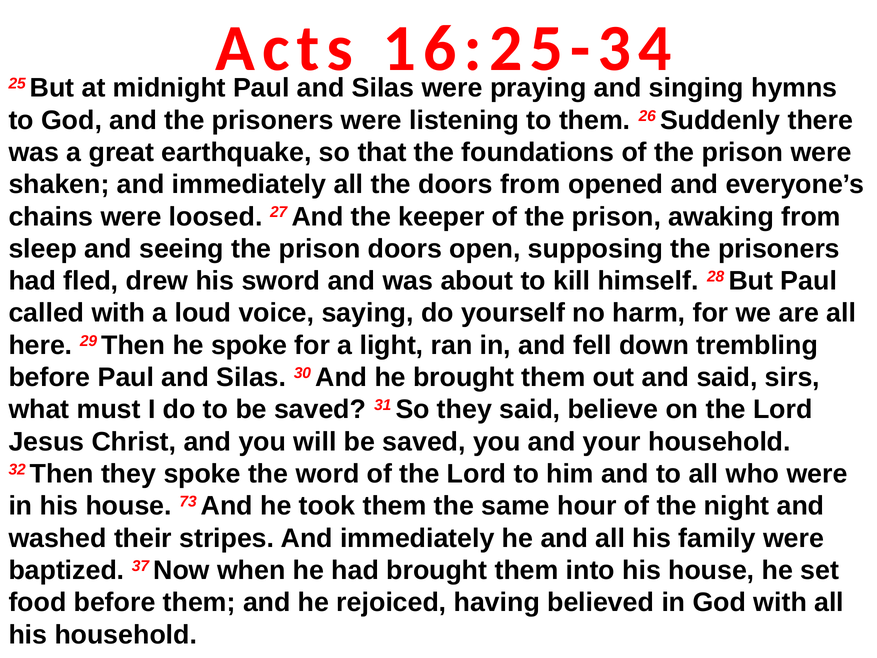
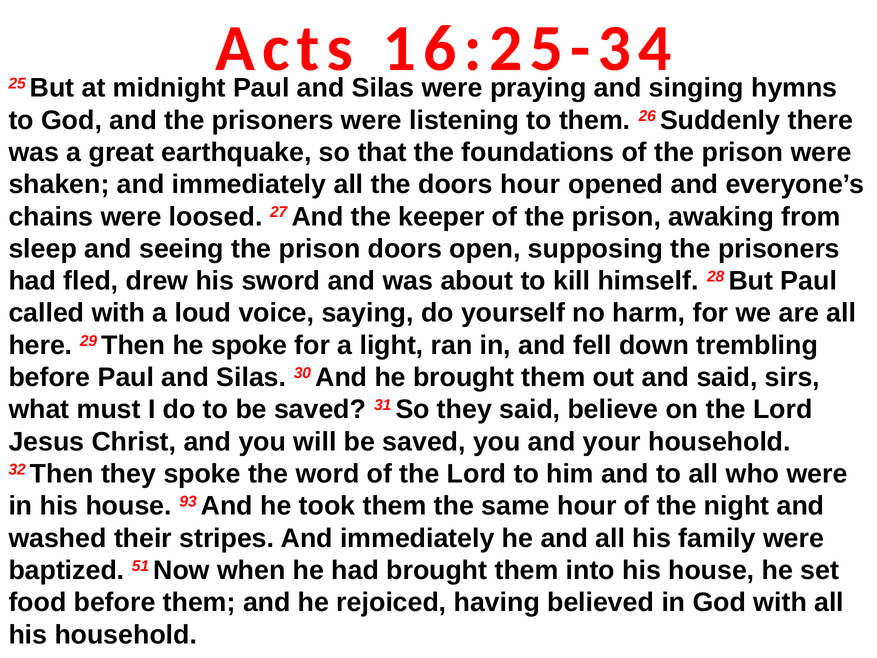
doors from: from -> hour (530, 184)
73: 73 -> 93 (188, 502)
37: 37 -> 51 (140, 566)
